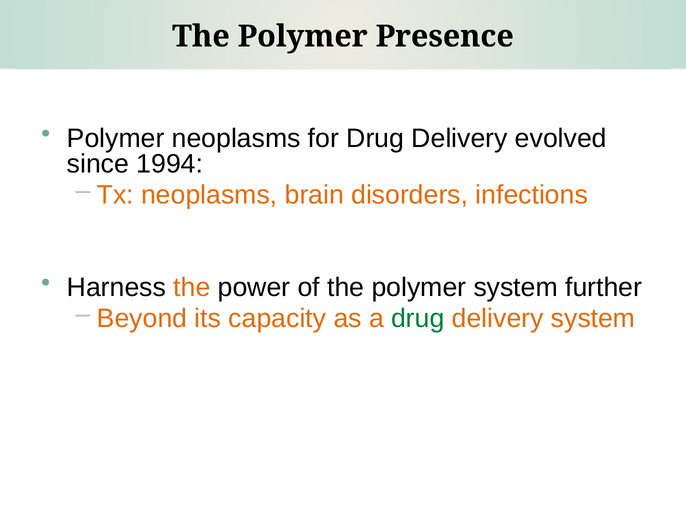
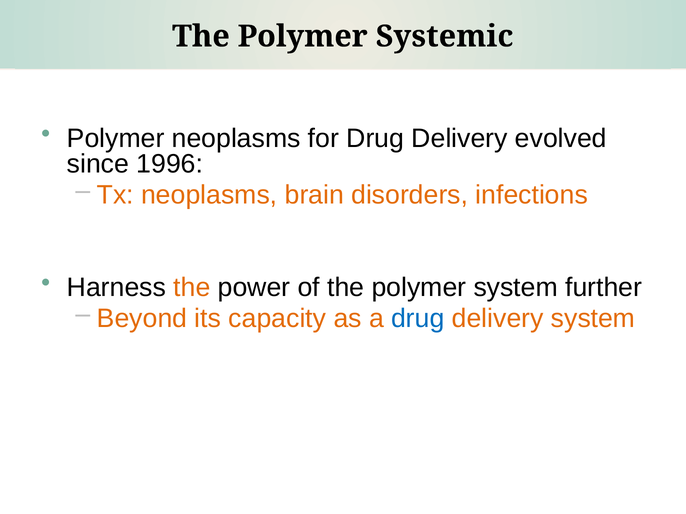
Presence: Presence -> Systemic (445, 36)
1994: 1994 -> 1996 (170, 164)
drug colour: green -> blue (418, 319)
